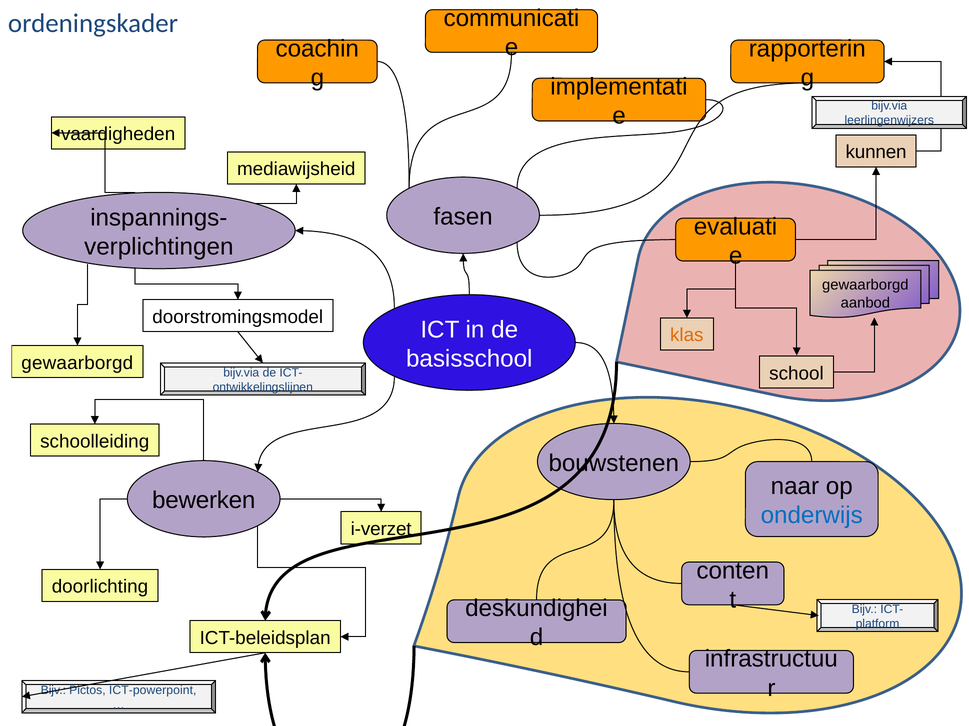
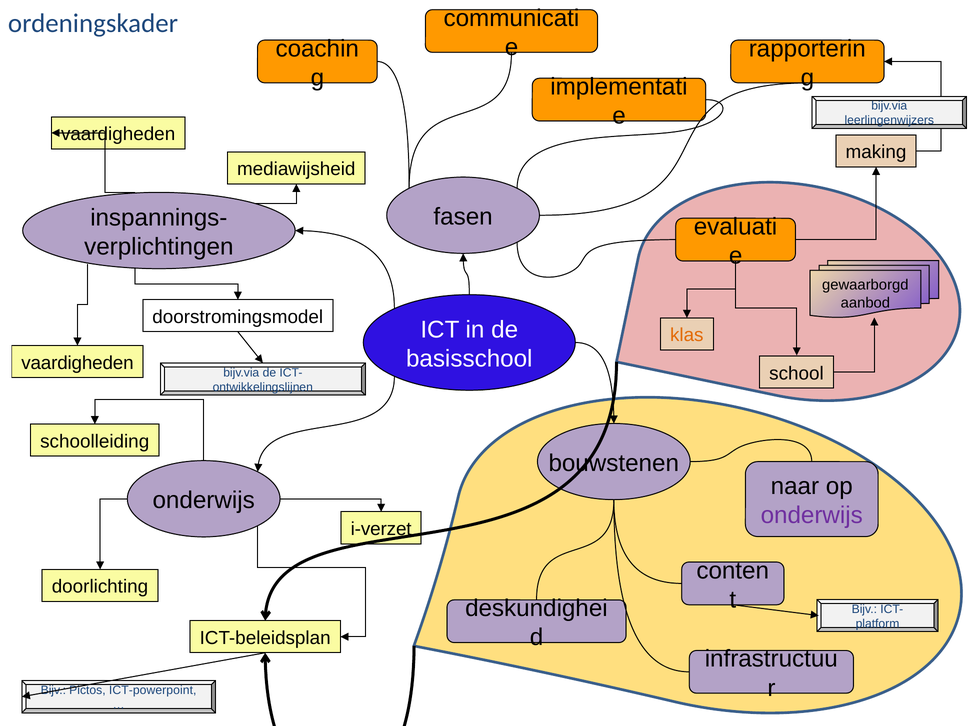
kunnen: kunnen -> making (876, 152)
gewaarborgd: gewaarborgd -> vaardigheden (77, 363)
bewerken: bewerken -> onderwijs (204, 501)
onderwijs colour: blue -> purple (812, 516)
